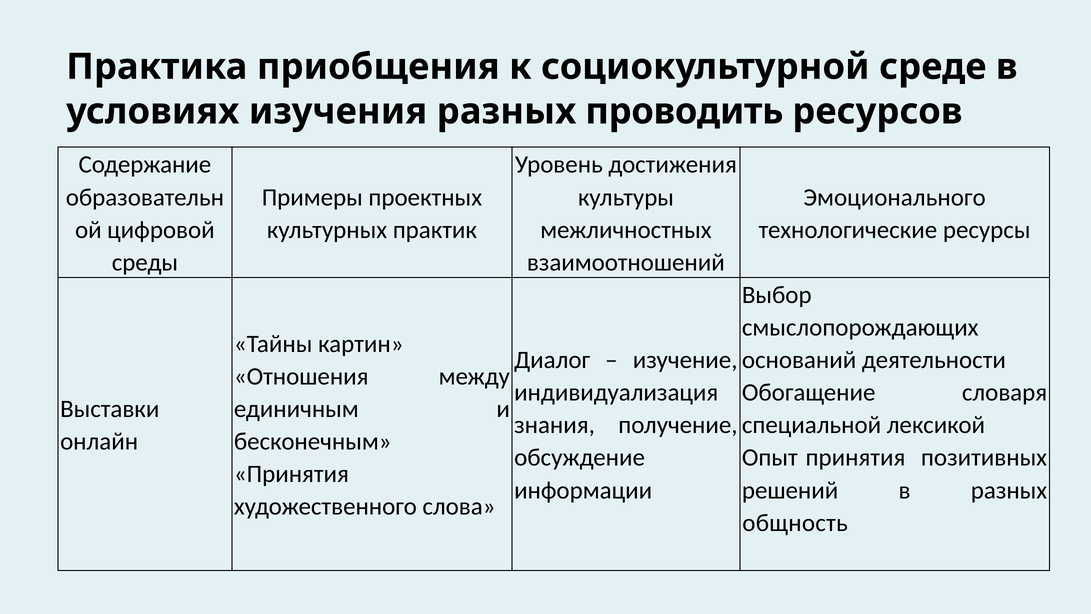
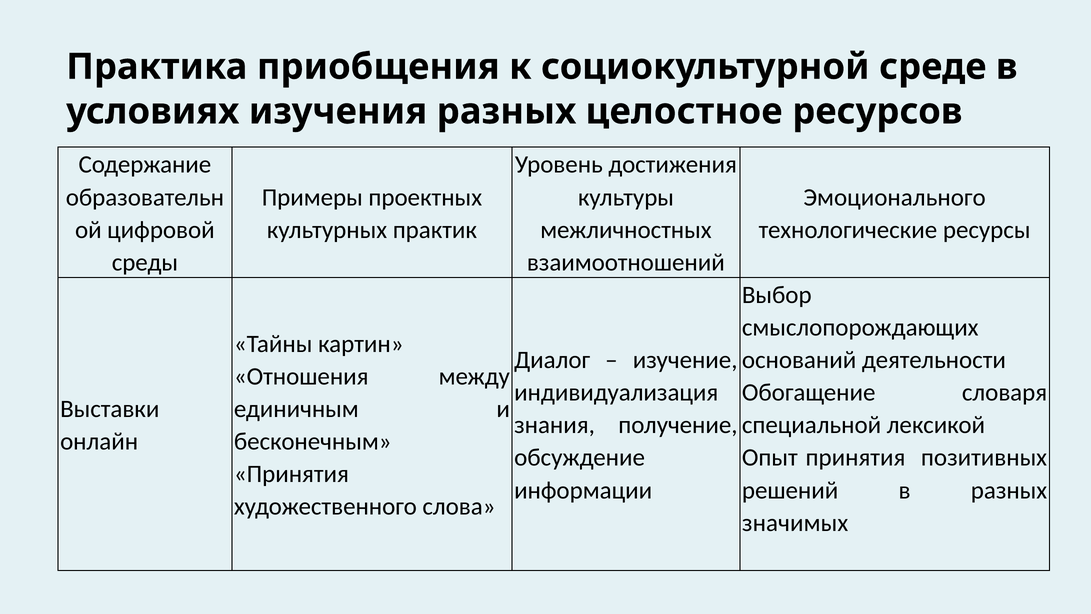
проводить: проводить -> целостное (684, 111)
общность: общность -> значимых (795, 523)
